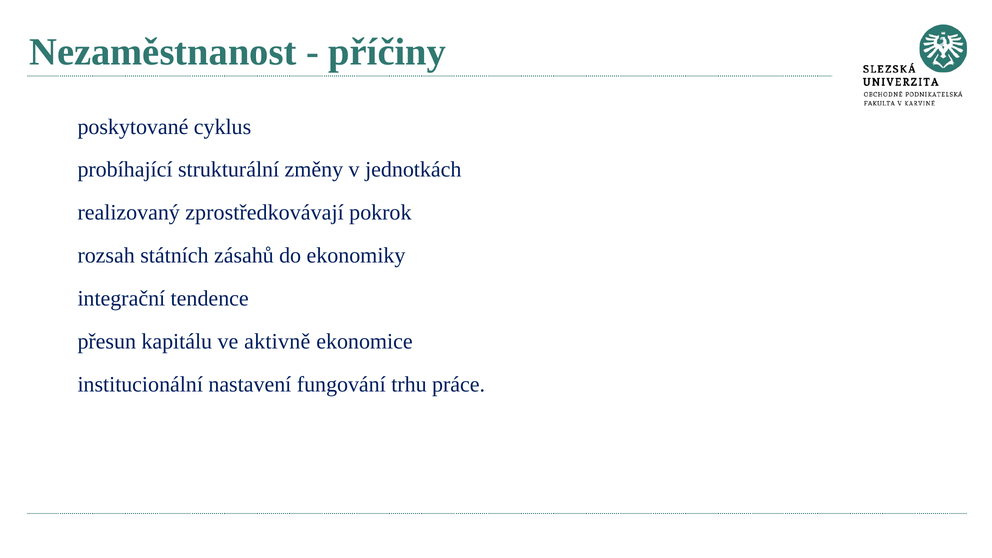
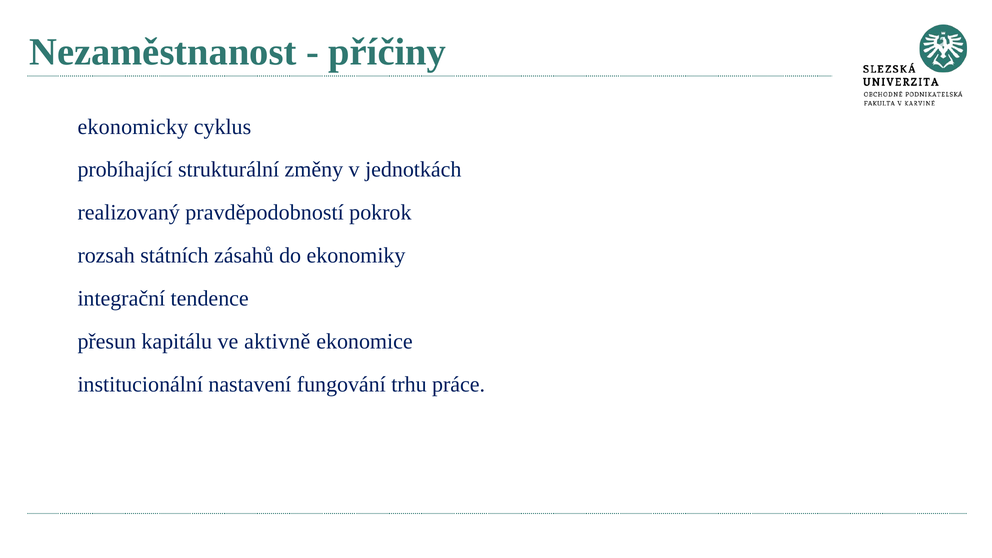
poskytované: poskytované -> ekonomicky (133, 127)
zprostředkovávají: zprostředkovávají -> pravděpodobností (265, 213)
